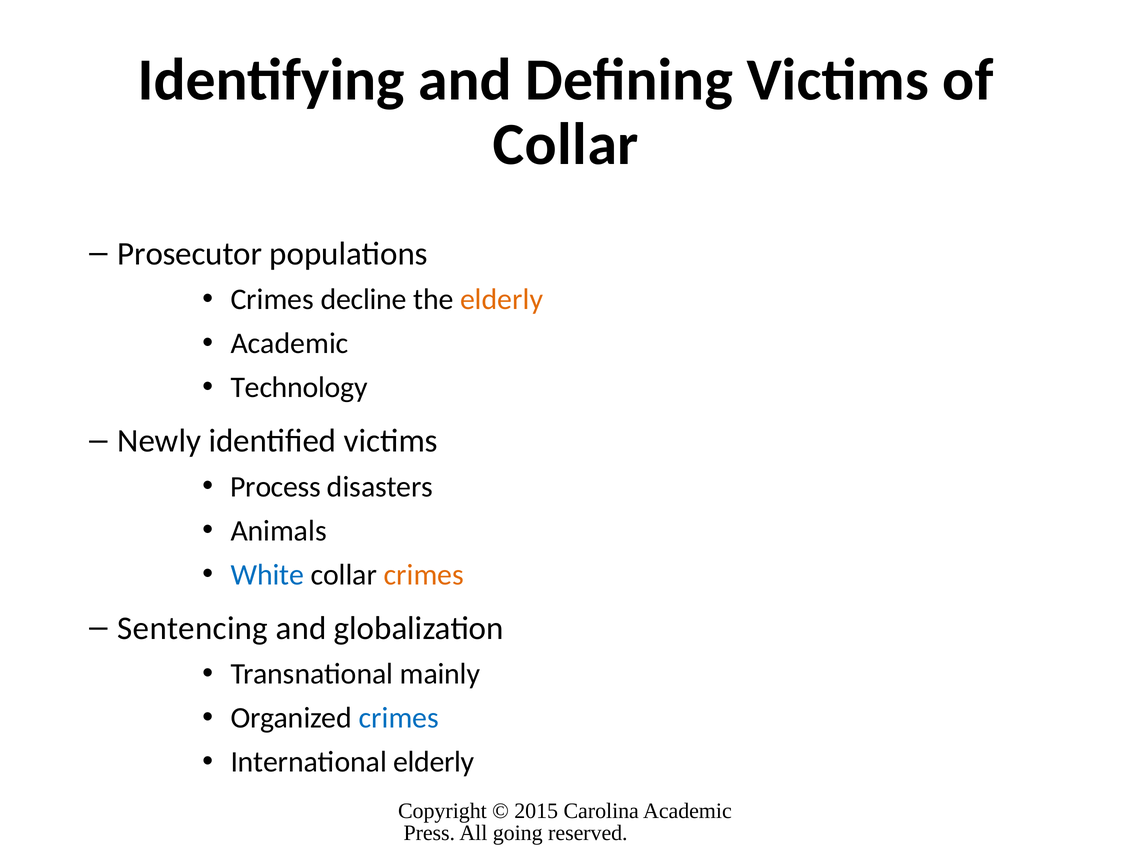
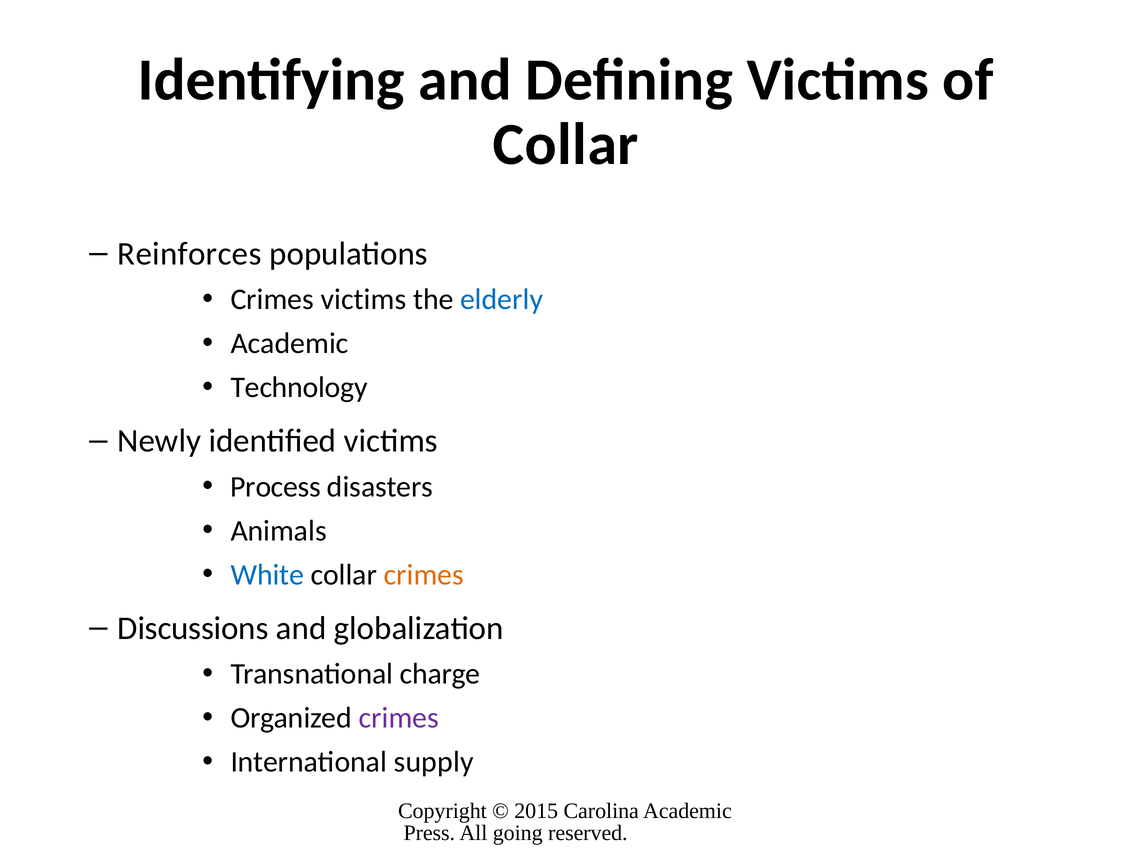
Prosecutor: Prosecutor -> Reinforces (190, 254)
Crimes decline: decline -> victims (363, 299)
elderly colour: orange -> blue (502, 299)
Sentencing: Sentencing -> Discussions (193, 628)
mainly: mainly -> charge (440, 674)
crimes colour: blue -> purple (399, 718)
International elderly: elderly -> supply (434, 762)
